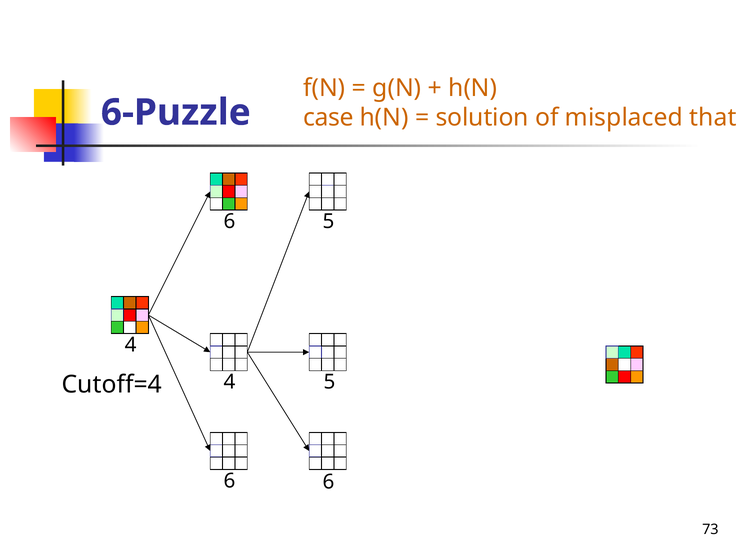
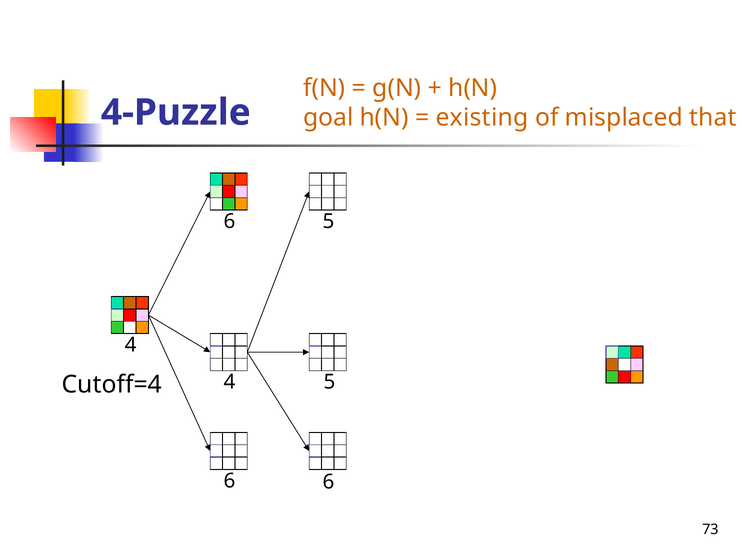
6-Puzzle: 6-Puzzle -> 4-Puzzle (176, 113)
case: case -> goal (328, 118)
solution: solution -> existing (482, 118)
